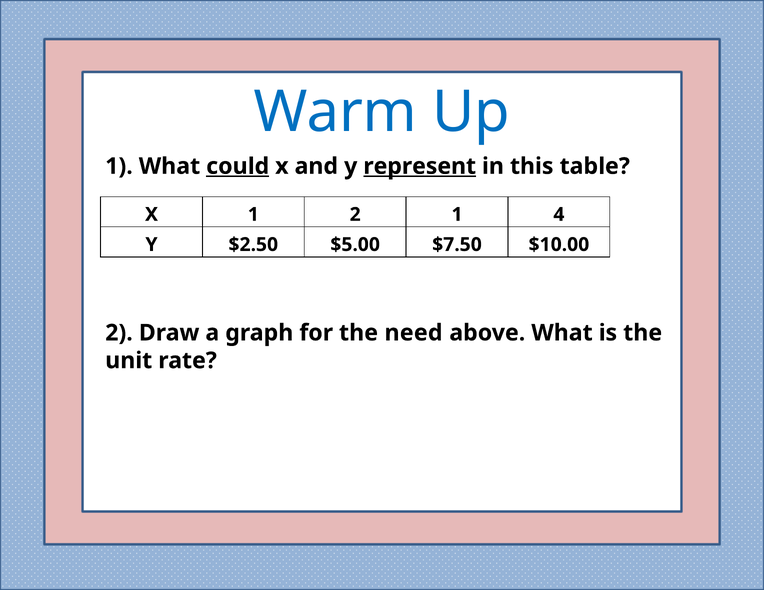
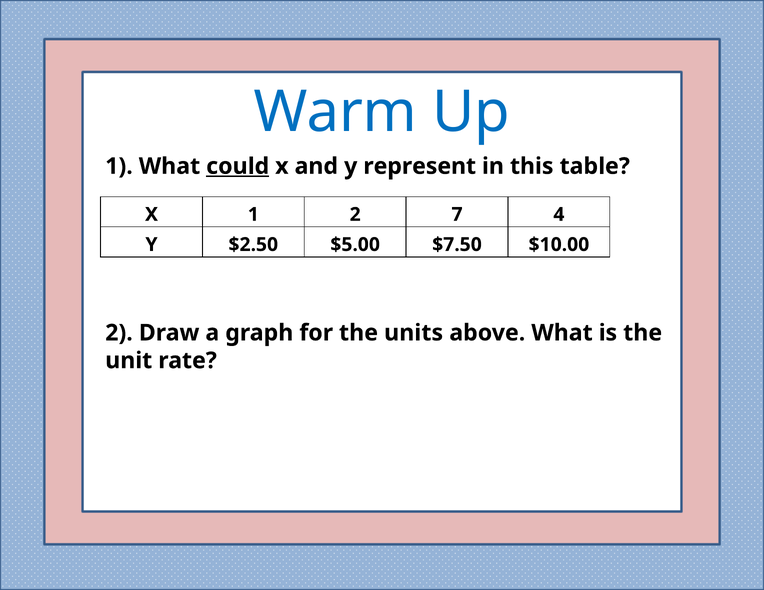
represent underline: present -> none (420, 166)
2 1: 1 -> 7 (457, 215)
need: need -> units (414, 333)
